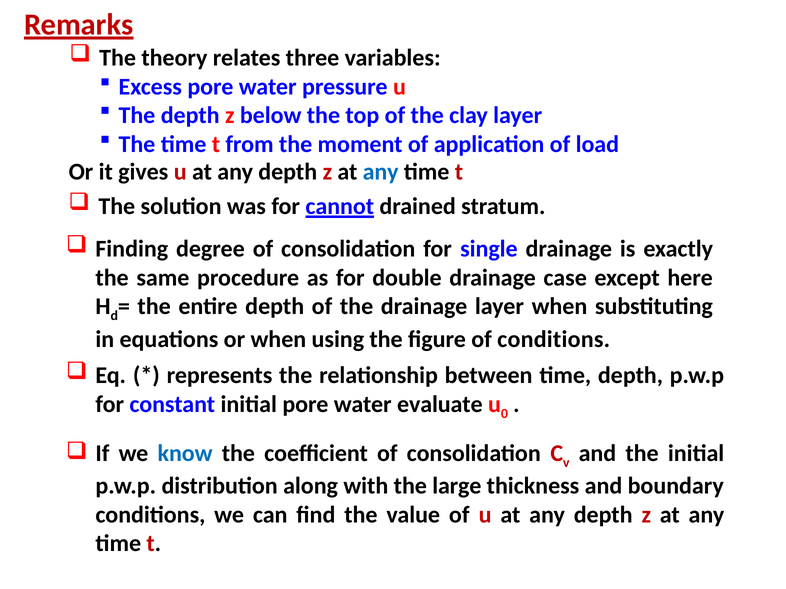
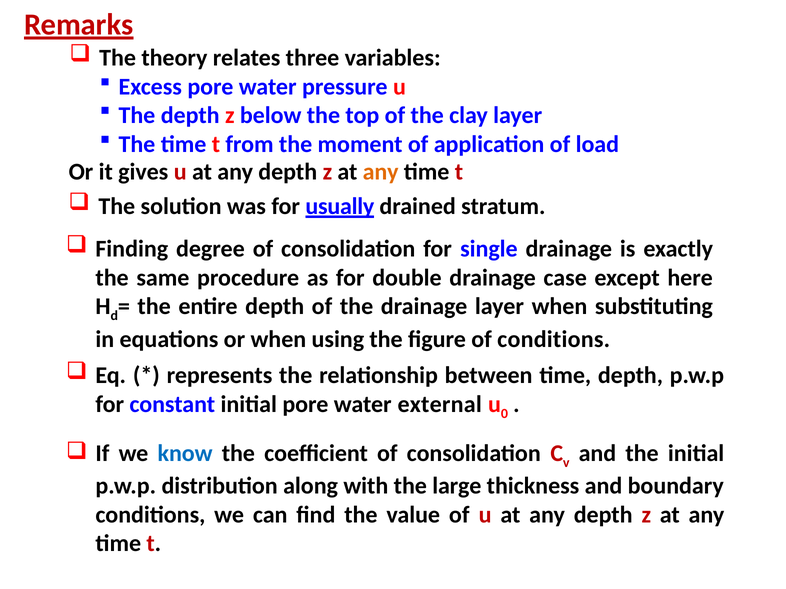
any colour: blue -> orange (381, 172)
cannot: cannot -> usually (340, 207)
evaluate: evaluate -> external (440, 405)
